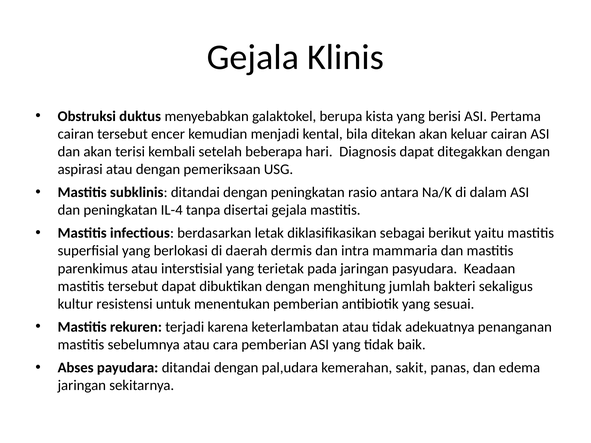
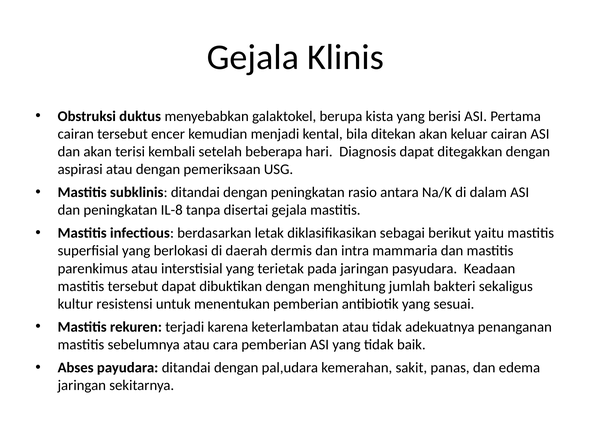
IL-4: IL-4 -> IL-8 (172, 210)
